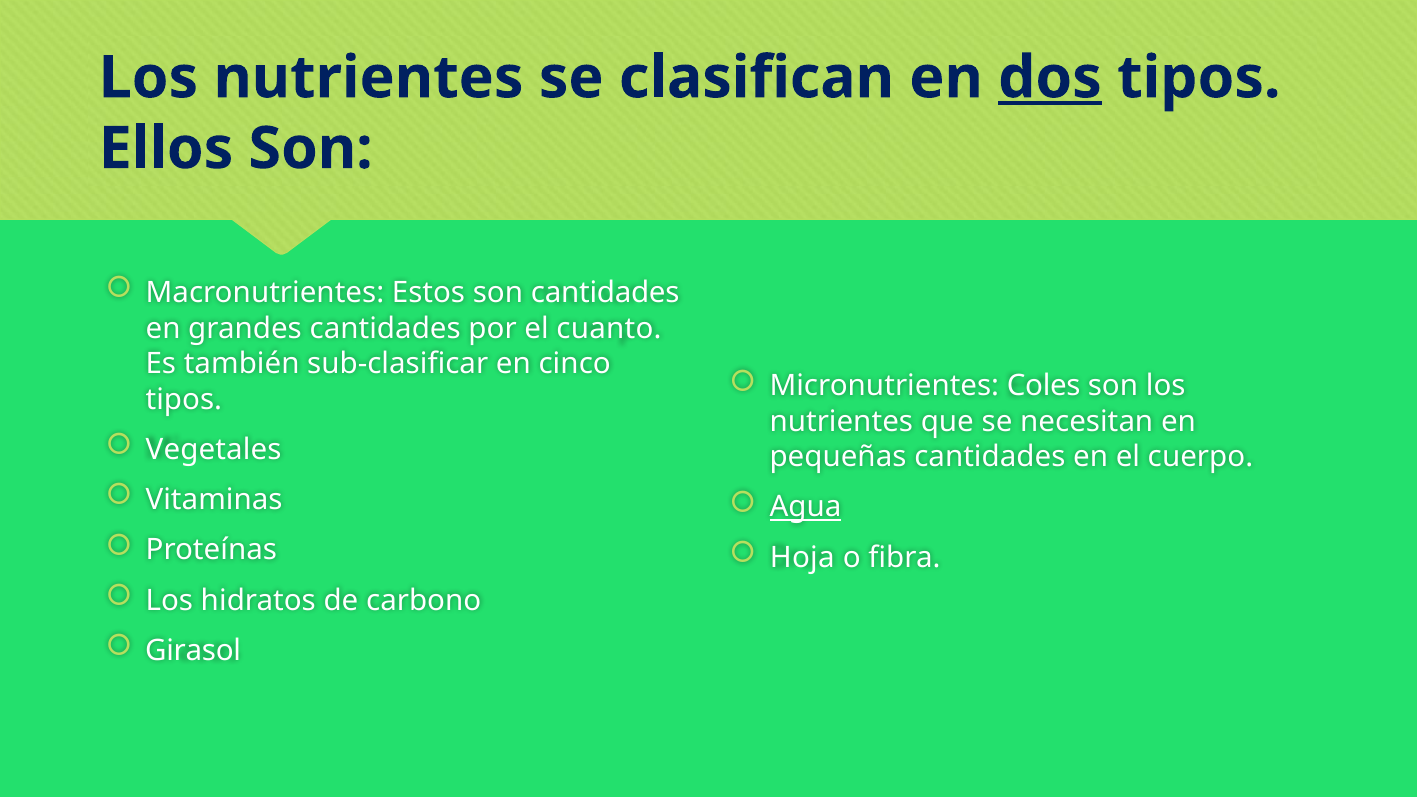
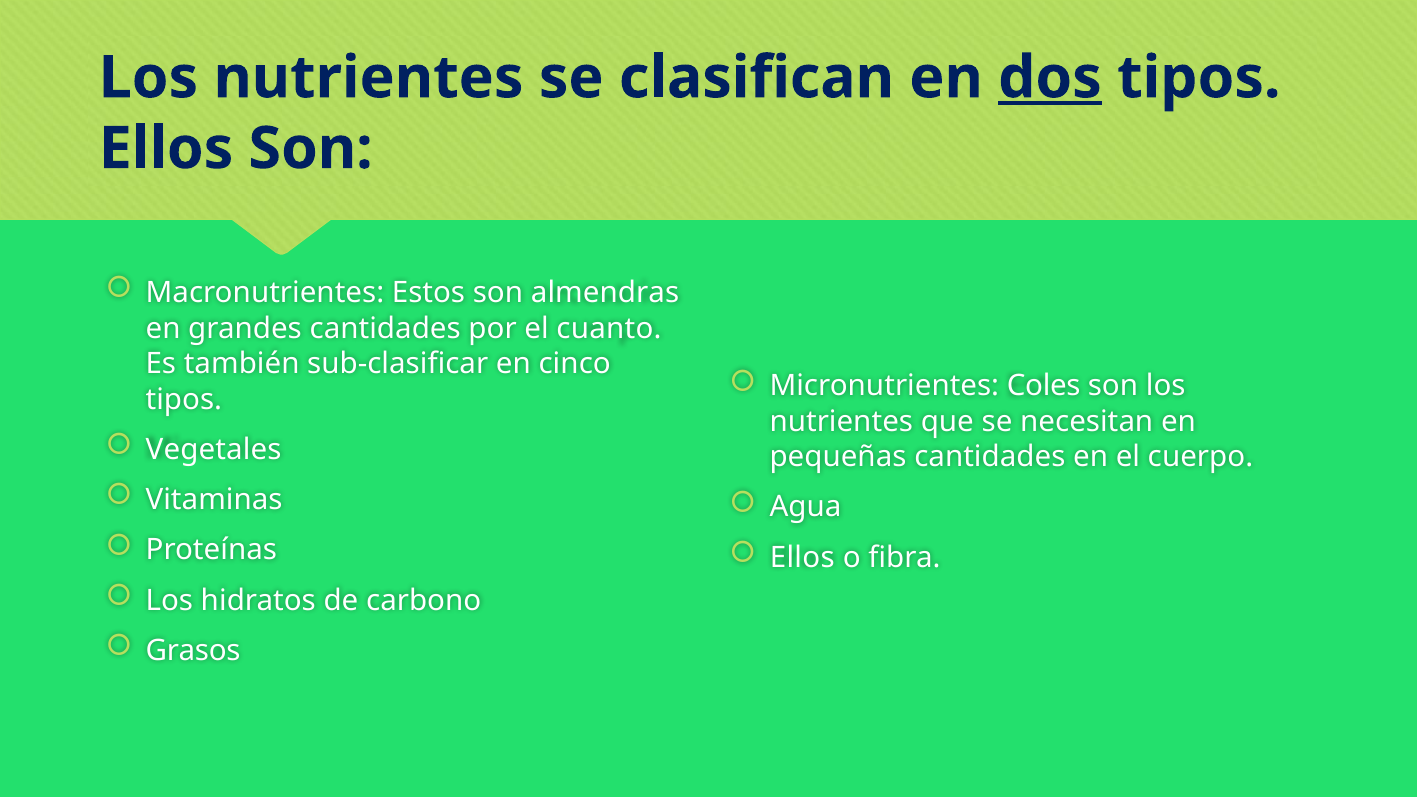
son cantidades: cantidades -> almendras (605, 293)
Agua underline: present -> none (806, 507)
Hoja: Hoja -> Ellos (802, 558)
Girasol: Girasol -> Grasos (193, 651)
